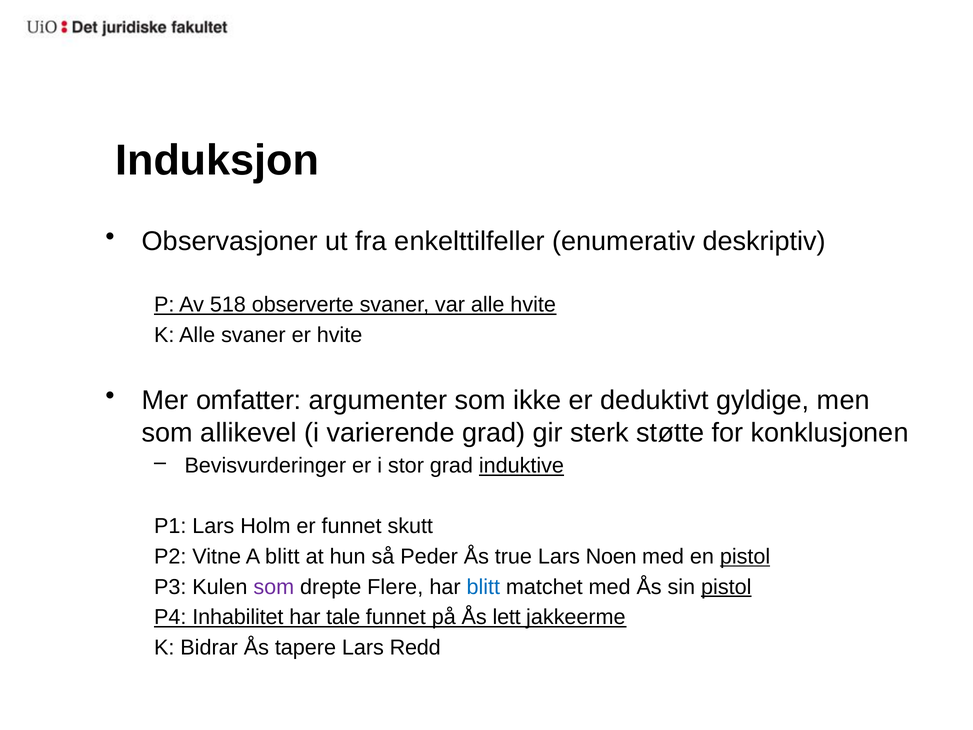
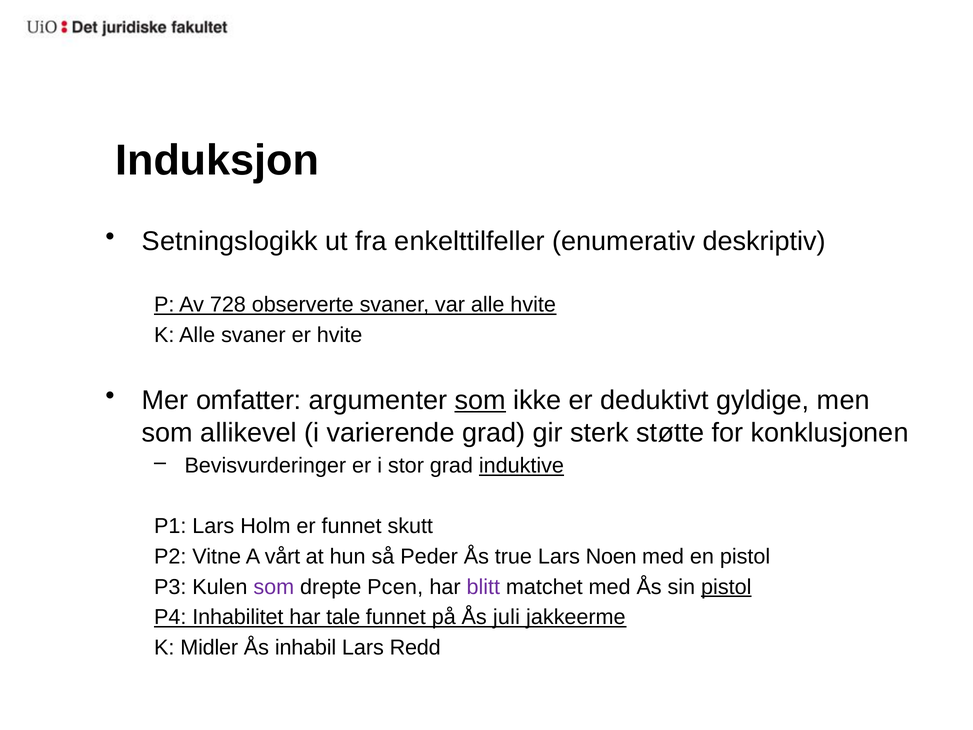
Observasjoner: Observasjoner -> Setningslogikk (230, 241)
518: 518 -> 728 (228, 305)
som underline: none -> present (480, 400)
A blitt: blitt -> vårt (283, 556)
pistol underline: present -> none (745, 556)
Flere: Flere -> Pcen (395, 587)
blitt colour: blue -> purple (483, 587)
lett: lett -> juli (506, 617)
Bidrar: Bidrar -> Midler (209, 647)
tapere: tapere -> inhabil (306, 647)
